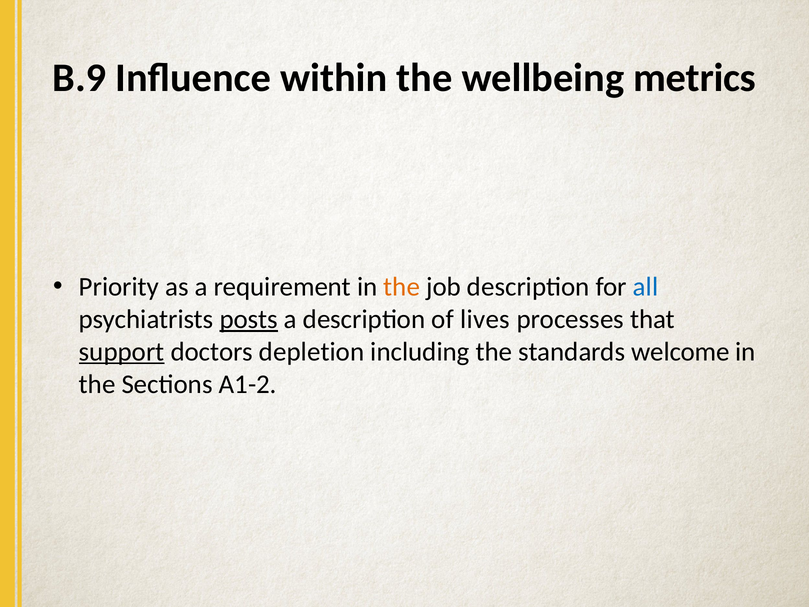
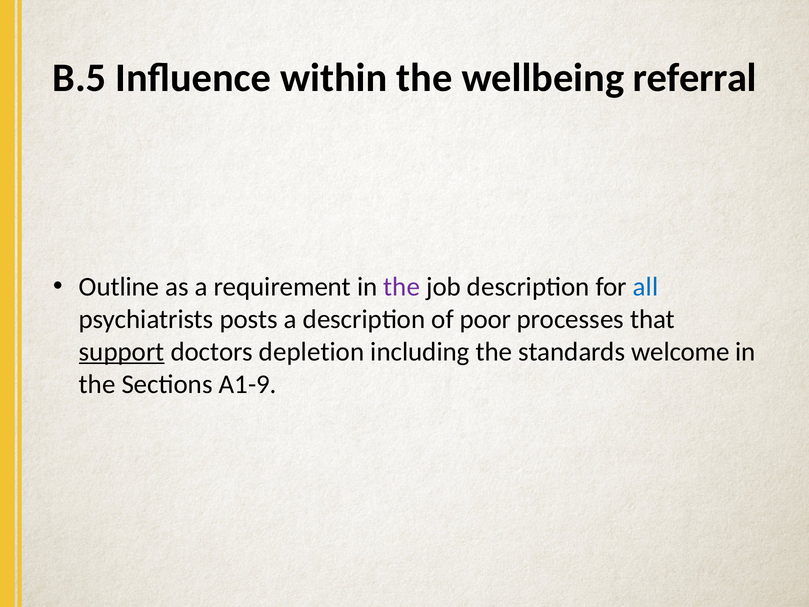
B.9: B.9 -> B.5 (79, 78)
metrics: metrics -> referral (695, 78)
Priority: Priority -> Outline (119, 287)
the colour: orange -> purple (402, 287)
posts underline: present -> none (249, 319)
lives: lives -> poor (485, 319)
A1-2: A1-2 -> A1-9 (248, 384)
